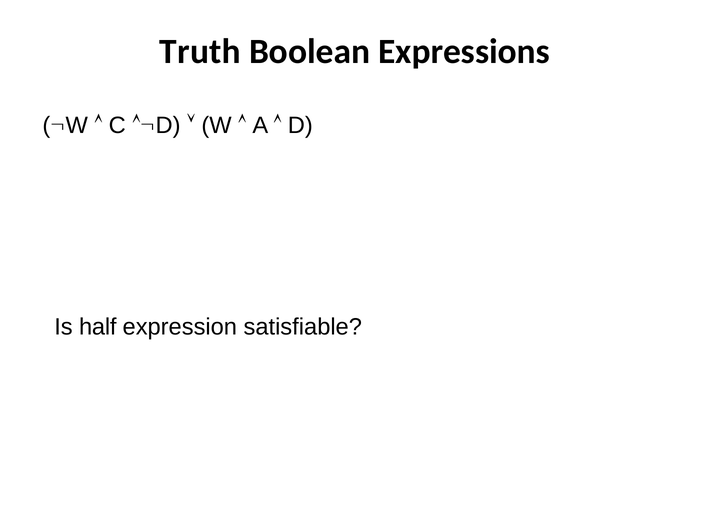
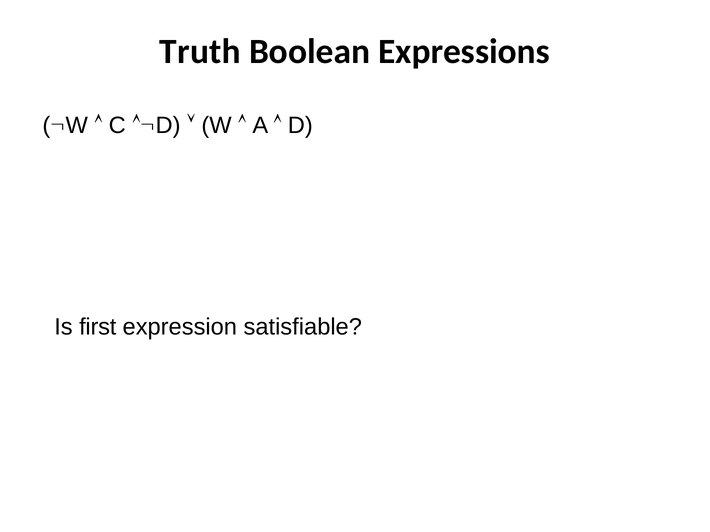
half: half -> first (98, 327)
